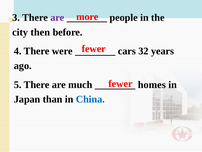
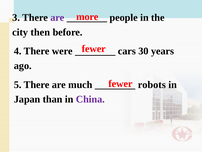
32: 32 -> 30 (143, 51)
homes: homes -> robots (152, 84)
China colour: blue -> purple (90, 99)
